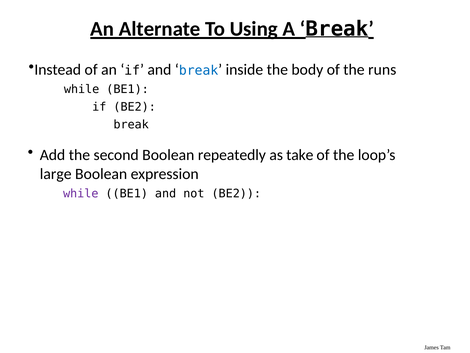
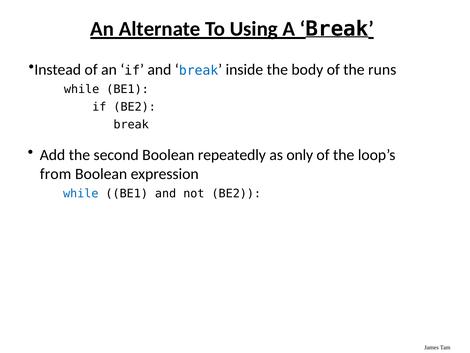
take: take -> only (300, 155)
large: large -> from (56, 174)
while colour: purple -> blue (81, 194)
